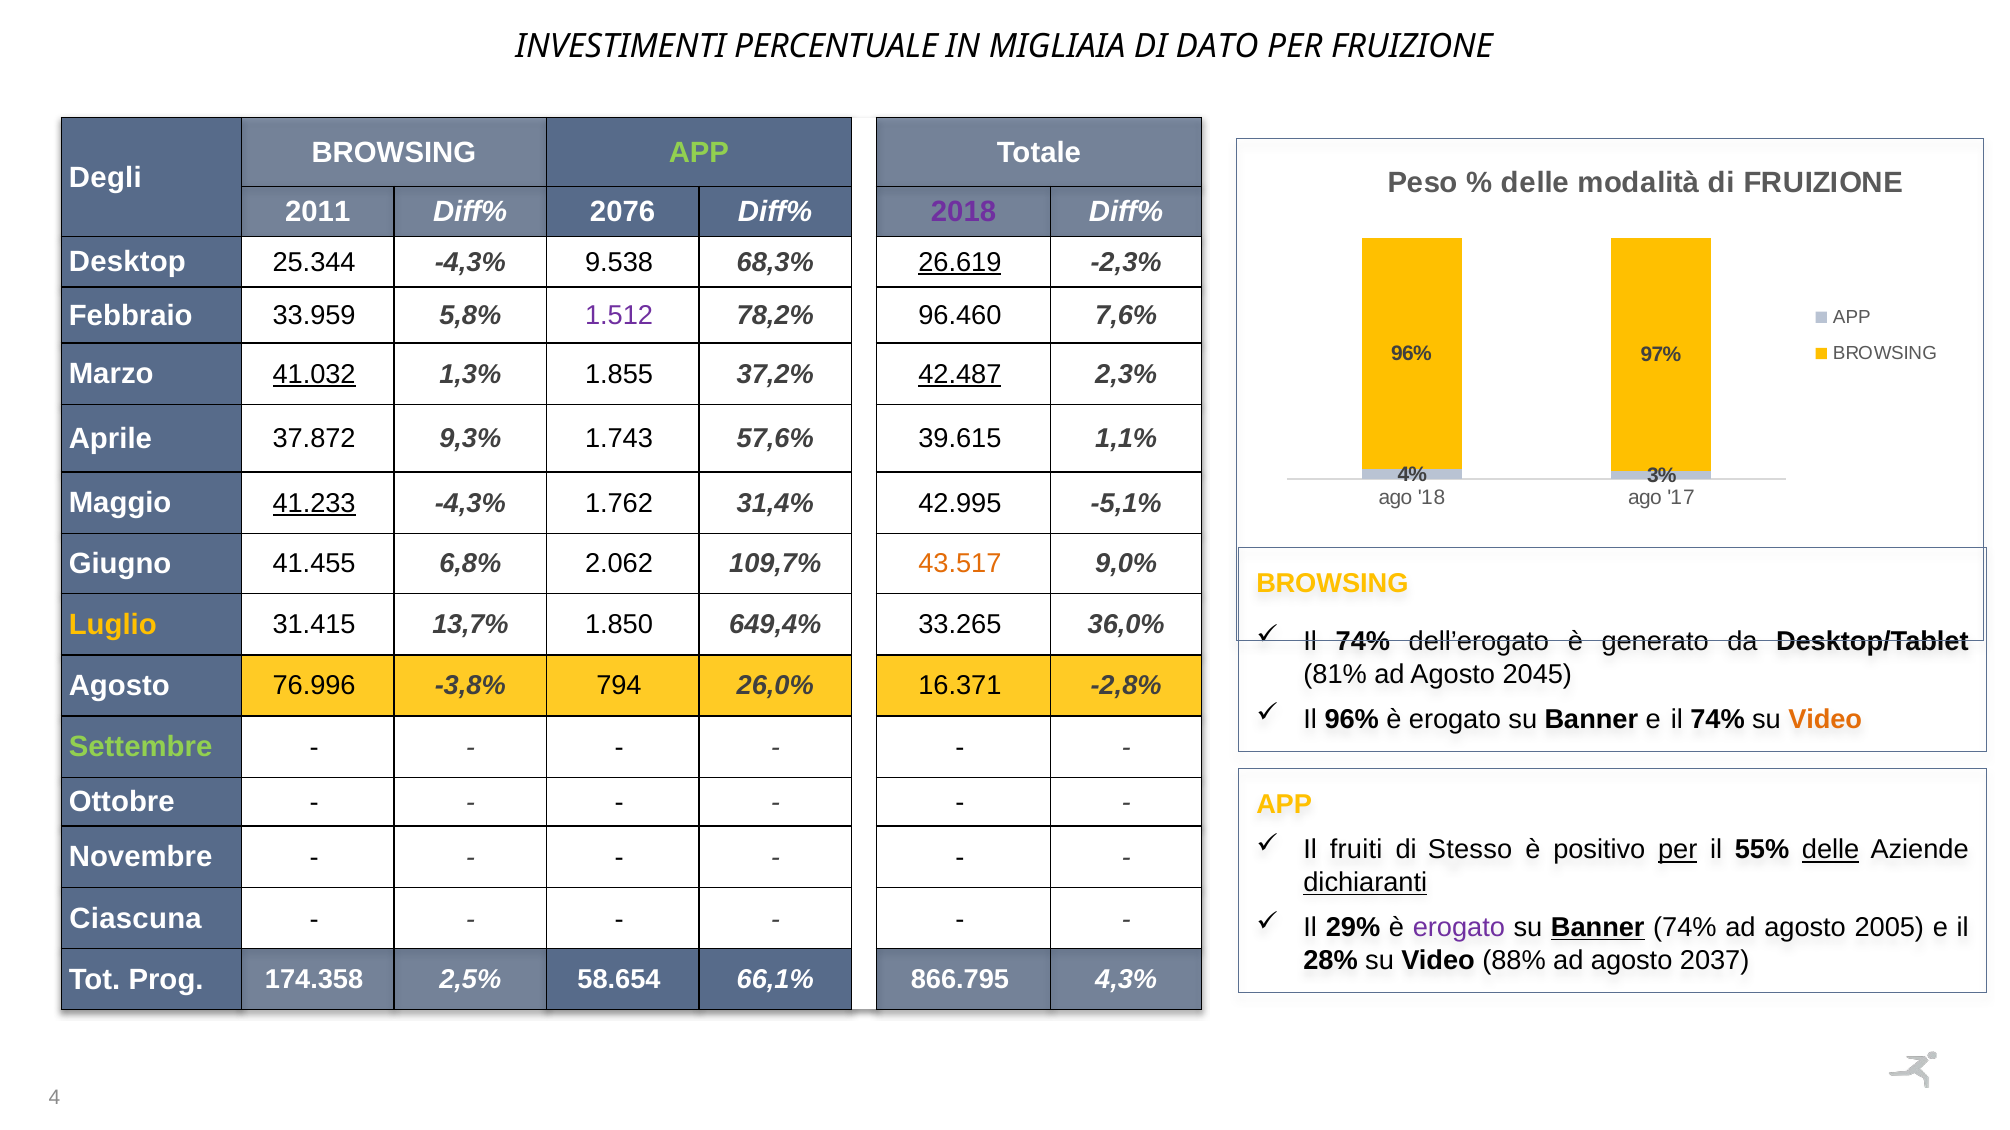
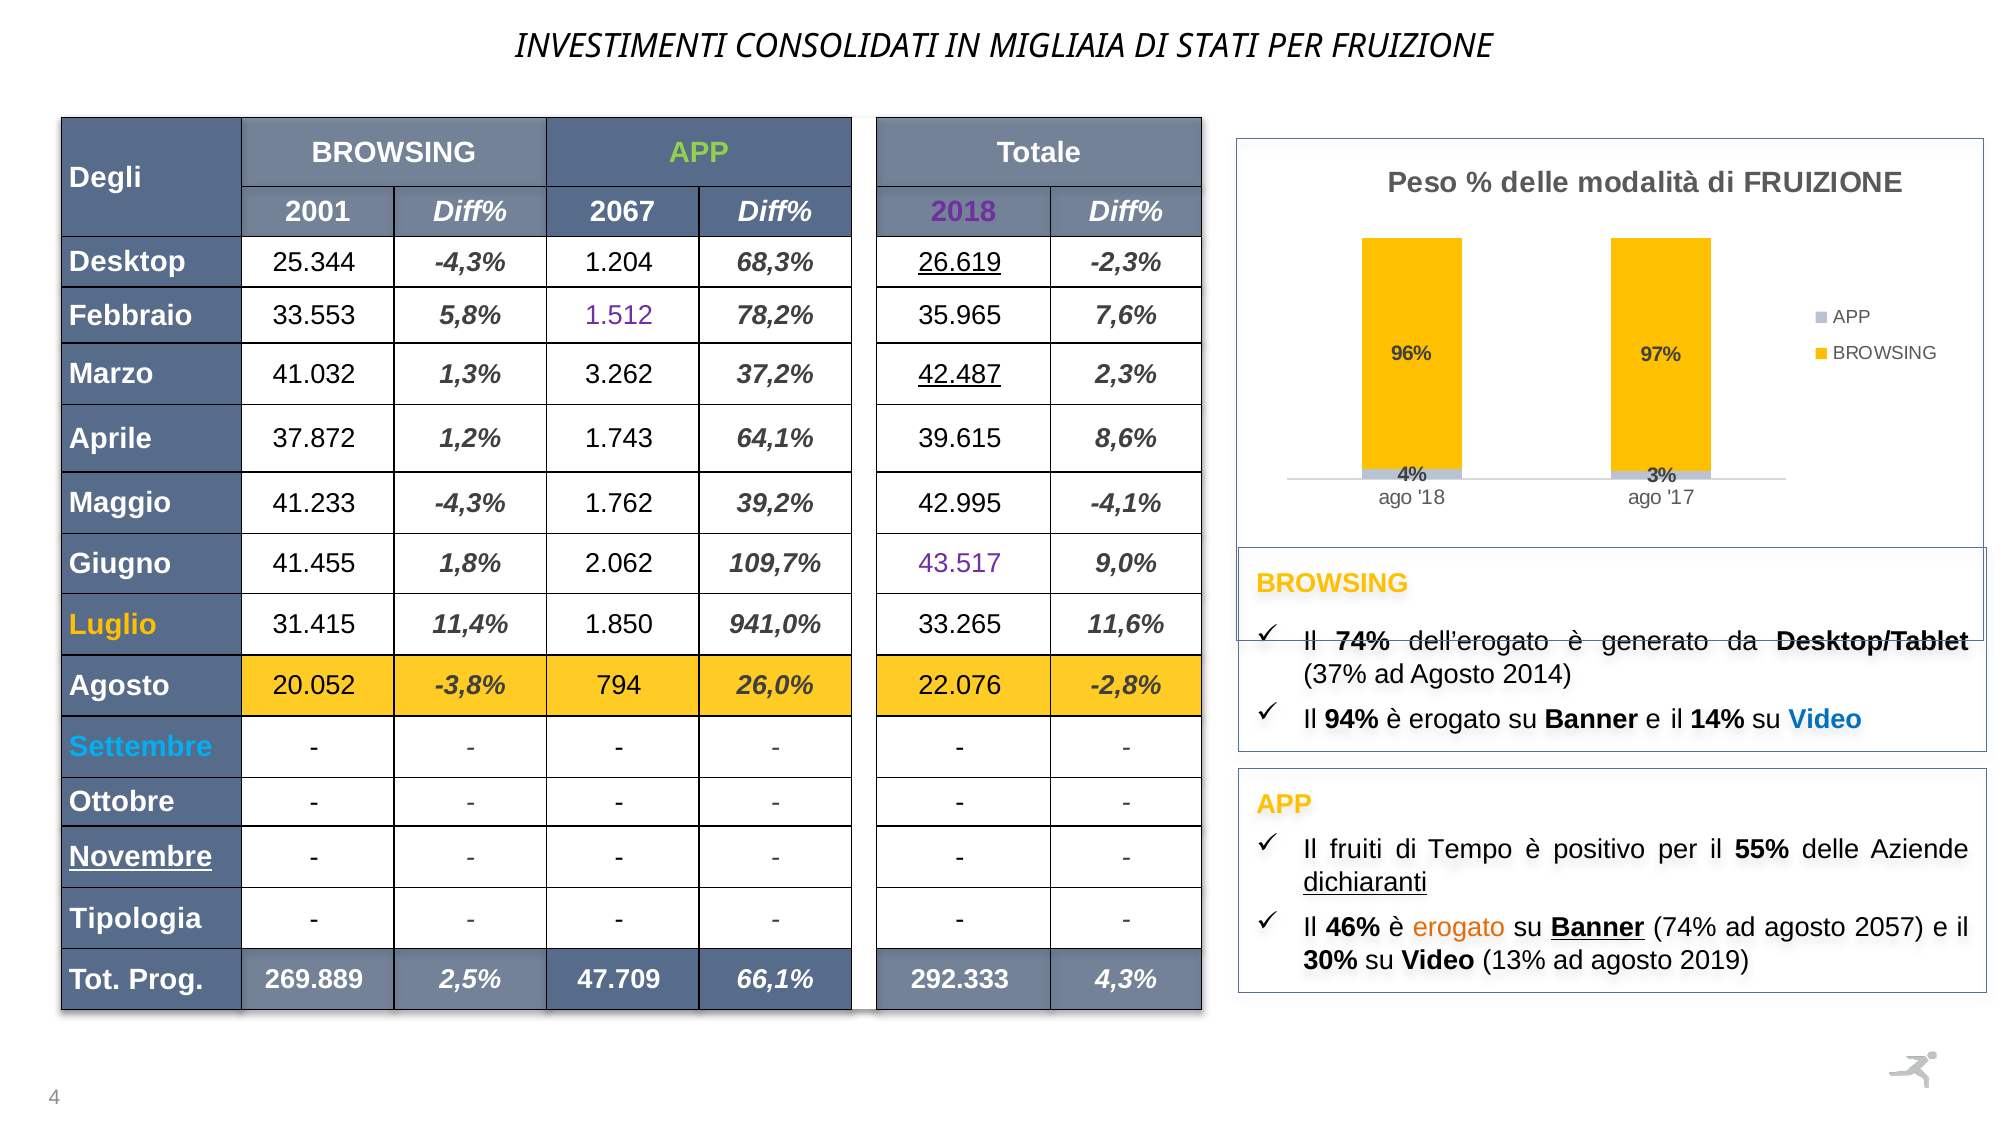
PERCENTUALE: PERCENTUALE -> CONSOLIDATI (836, 46)
DATO: DATO -> STATI (1217, 46)
2011: 2011 -> 2001 (318, 212)
2076: 2076 -> 2067 (623, 212)
9.538: 9.538 -> 1.204 (619, 262)
33.959: 33.959 -> 33.553 (314, 316)
96.460: 96.460 -> 35.965 (960, 316)
41.032 underline: present -> none (314, 374)
1.855: 1.855 -> 3.262 (619, 374)
9,3%: 9,3% -> 1,2% (470, 439)
57,6%: 57,6% -> 64,1% (775, 439)
1,1%: 1,1% -> 8,6% (1126, 439)
41.233 underline: present -> none (314, 503)
31,4%: 31,4% -> 39,2% (775, 503)
-5,1%: -5,1% -> -4,1% (1126, 503)
6,8%: 6,8% -> 1,8% (470, 564)
43.517 colour: orange -> purple (960, 564)
13,7%: 13,7% -> 11,4% (470, 625)
649,4%: 649,4% -> 941,0% (775, 625)
36,0%: 36,0% -> 11,6% (1126, 625)
81%: 81% -> 37% (1335, 674)
2045: 2045 -> 2014 (1537, 674)
76.996: 76.996 -> 20.052 (314, 686)
16.371: 16.371 -> 22.076 (960, 686)
Il 96%: 96% -> 94% (1352, 720)
e il 74%: 74% -> 14% (1718, 720)
Video colour: orange -> blue (1825, 720)
Settembre colour: light green -> light blue (141, 748)
Stesso: Stesso -> Tempo (1470, 850)
per underline: present -> none (1678, 850)
delle underline: present -> none (1831, 850)
Novembre underline: none -> present (141, 858)
Ciascuna: Ciascuna -> Tipologia (136, 919)
29%: 29% -> 46% (1353, 928)
erogato colour: purple -> orange (1459, 928)
2005: 2005 -> 2057 (1889, 928)
28%: 28% -> 30% (1331, 961)
88%: 88% -> 13% (1514, 961)
2037: 2037 -> 2019 (1715, 961)
174.358: 174.358 -> 269.889 (314, 980)
58.654: 58.654 -> 47.709 (619, 980)
866.795: 866.795 -> 292.333 (960, 980)
